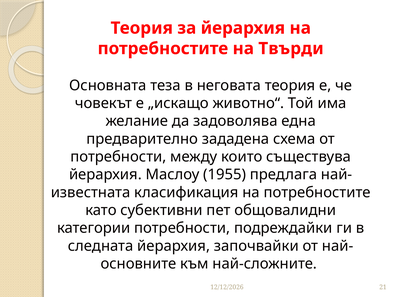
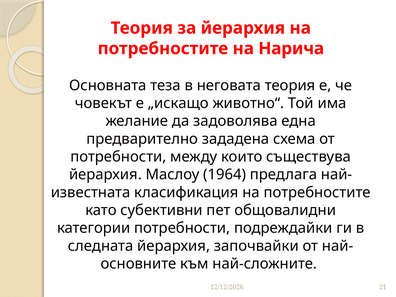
Твърди: Твърди -> Нарича (291, 49)
1955: 1955 -> 1964 (225, 175)
